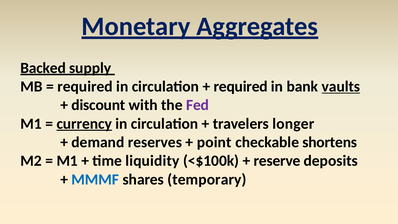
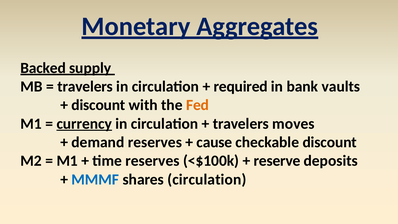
required: required -> travelers (85, 86)
vaults underline: present -> none (341, 86)
Fed colour: purple -> orange (198, 105)
longer: longer -> moves (293, 124)
point: point -> cause (214, 142)
checkable shortens: shortens -> discount (330, 142)
time liquidity: liquidity -> reserves (152, 161)
shares temporary: temporary -> circulation (207, 179)
